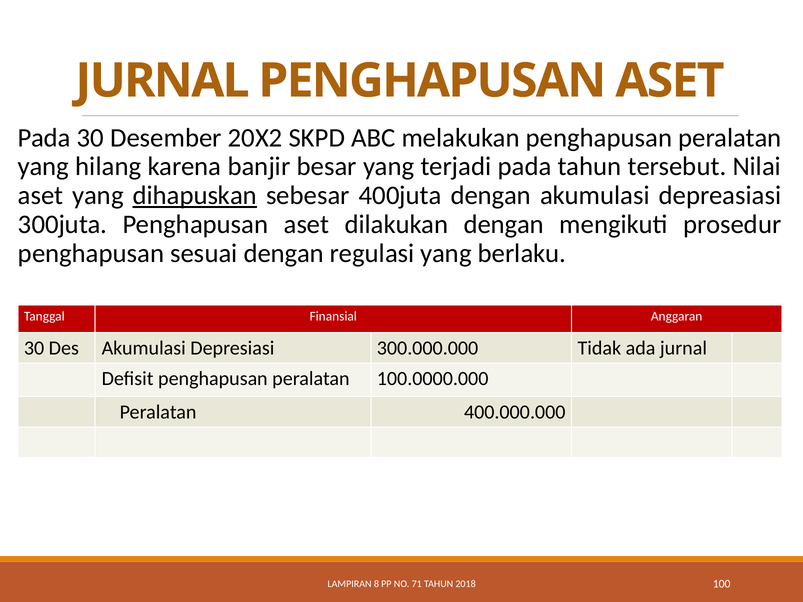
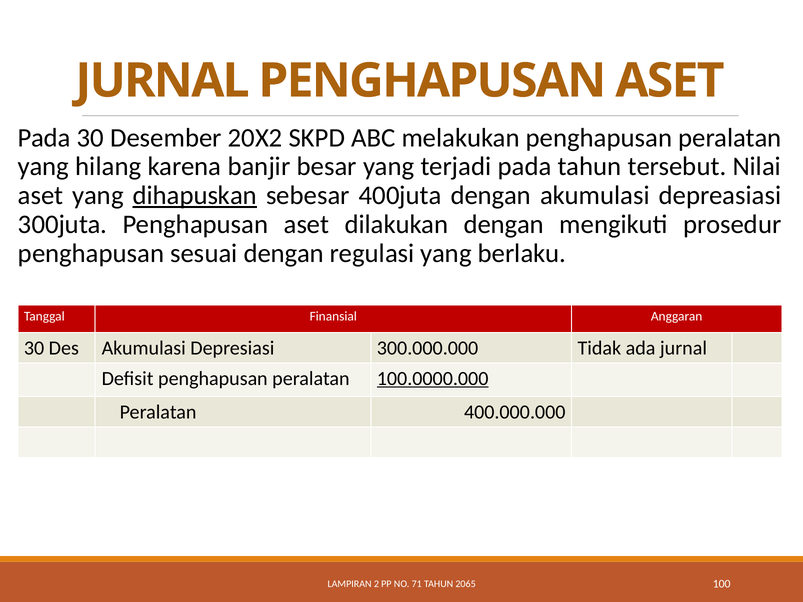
100.0000.000 underline: none -> present (433, 379)
8: 8 -> 2 (376, 584)
2018: 2018 -> 2065 (466, 584)
